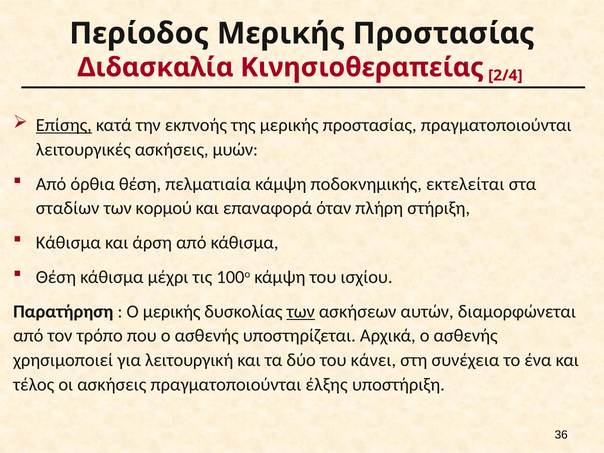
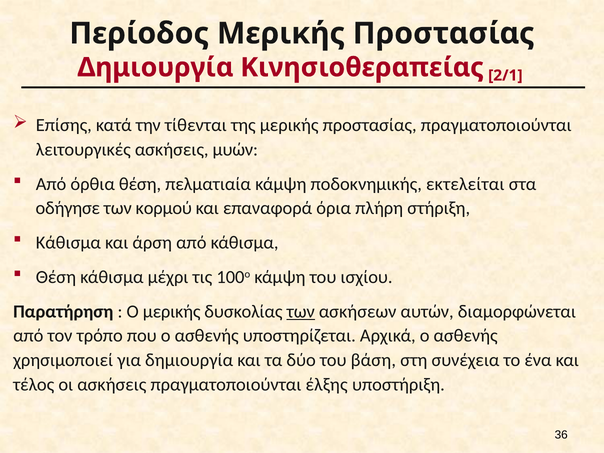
Διδασκαλία: Διδασκαλία -> Δημιουργία (155, 67)
2/4: 2/4 -> 2/1 (505, 75)
Επίσης underline: present -> none (64, 125)
εκπνοής: εκπνοής -> τίθενται (196, 125)
σταδίων: σταδίων -> οδήγησε (68, 208)
όταν: όταν -> όρια (334, 208)
για λειτουργική: λειτουργική -> δημιουργία (189, 360)
κάνει: κάνει -> βάση (373, 360)
